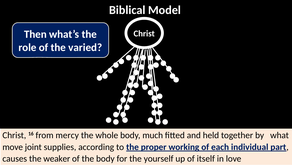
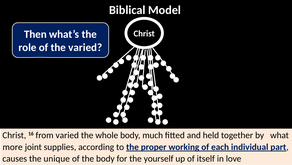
from mercy: mercy -> varied (67, 135)
move: move -> more (13, 146)
weaker: weaker -> unique (57, 158)
